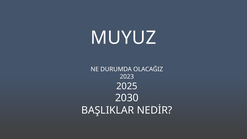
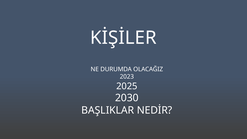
MUYUZ: MUYUZ -> KİŞİLER (123, 38)
